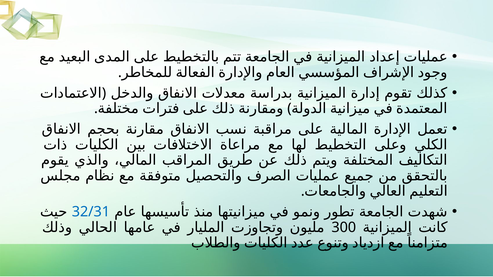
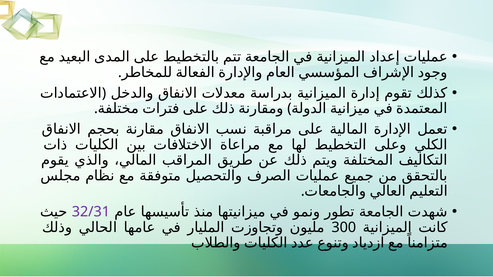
32/31 colour: blue -> purple (91, 212)
